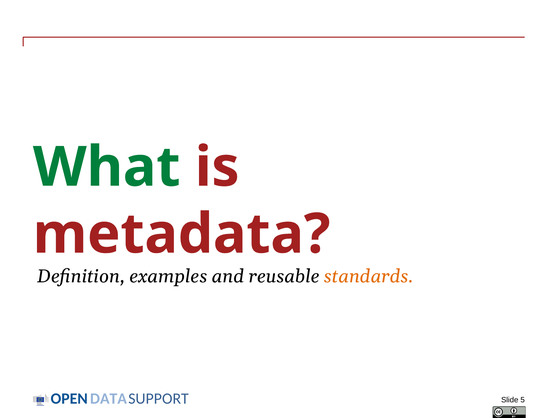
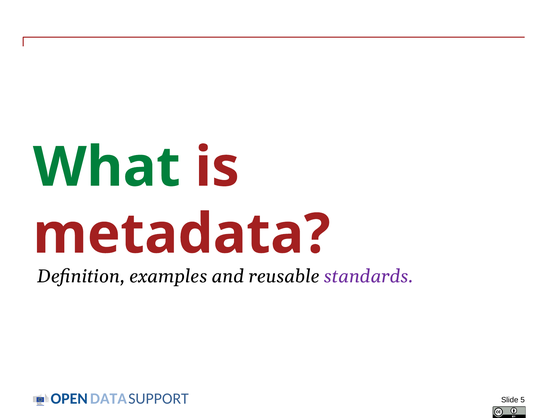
standards colour: orange -> purple (369, 276)
